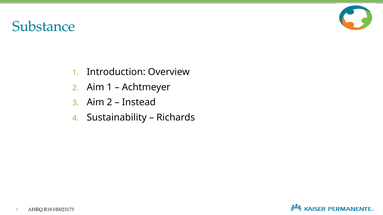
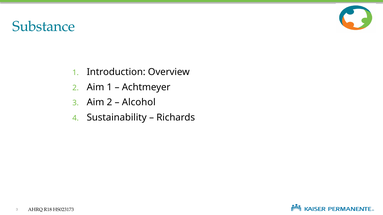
Instead: Instead -> Alcohol (139, 103)
